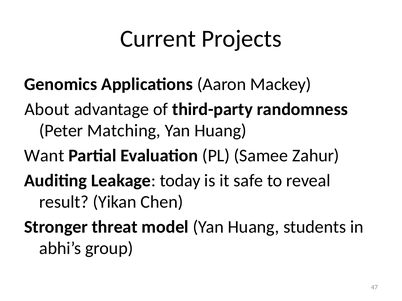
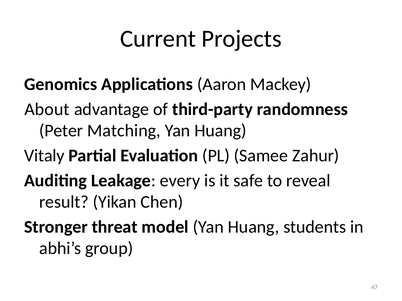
Want: Want -> Vitaly (44, 156)
today: today -> every (180, 181)
